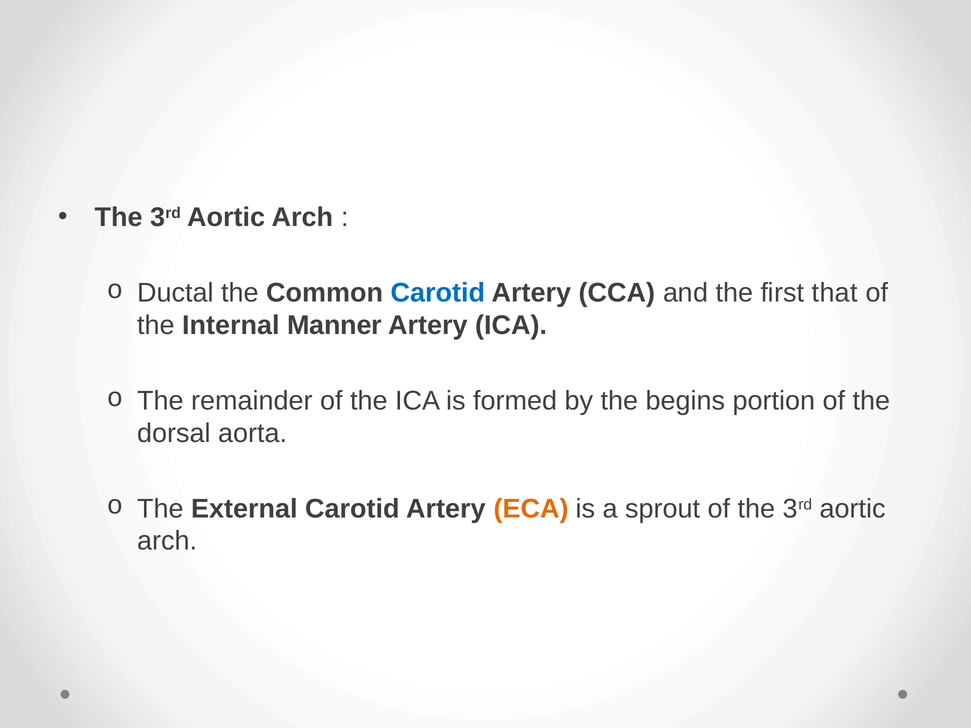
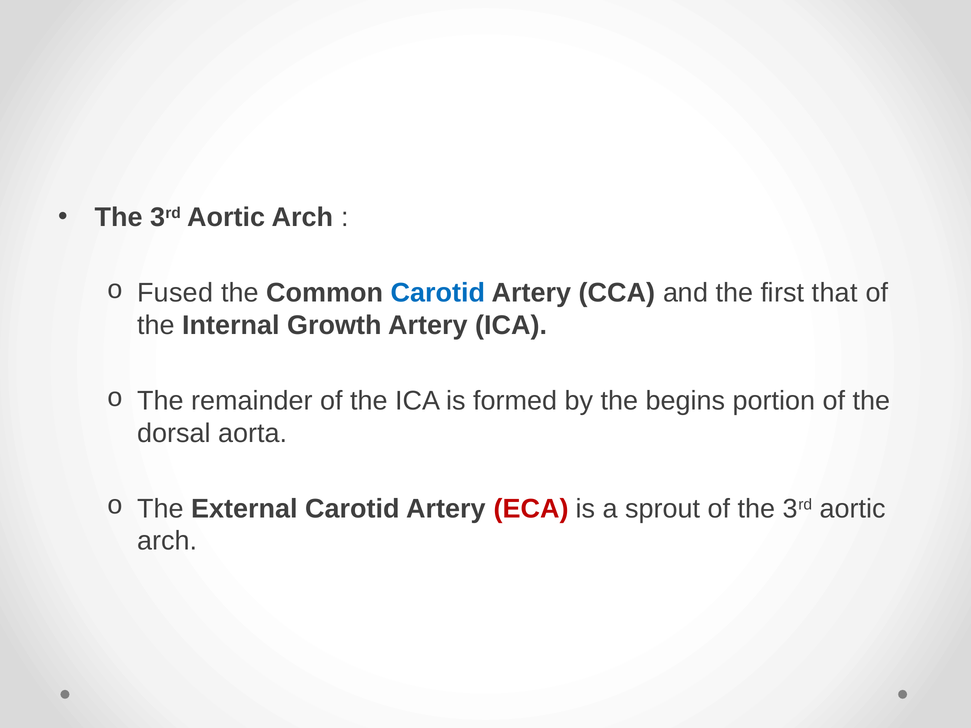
Ductal: Ductal -> Fused (175, 293)
Manner: Manner -> Growth (334, 325)
ECA colour: orange -> red (531, 509)
